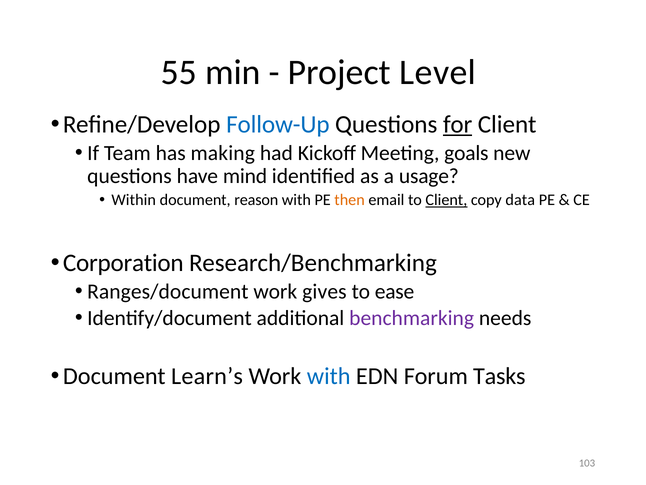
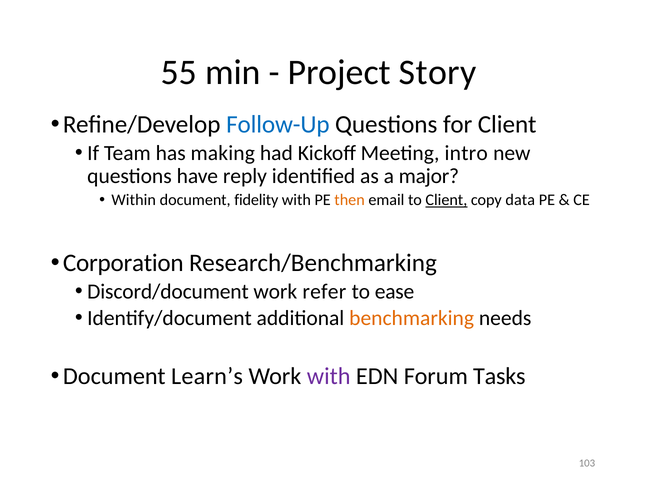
Level: Level -> Story (438, 72)
for underline: present -> none (458, 124)
goals: goals -> intro (466, 153)
mind: mind -> reply (245, 176)
usage: usage -> major (429, 176)
reason: reason -> fidelity (256, 200)
Ranges/document: Ranges/document -> Discord/document (168, 291)
gives: gives -> refer (324, 291)
benchmarking colour: purple -> orange (412, 318)
with colour: blue -> purple (329, 376)
